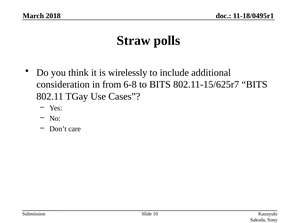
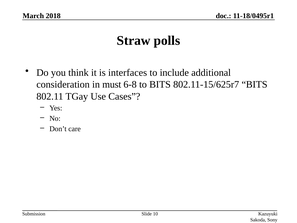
wirelessly: wirelessly -> interfaces (128, 72)
from: from -> must (112, 84)
